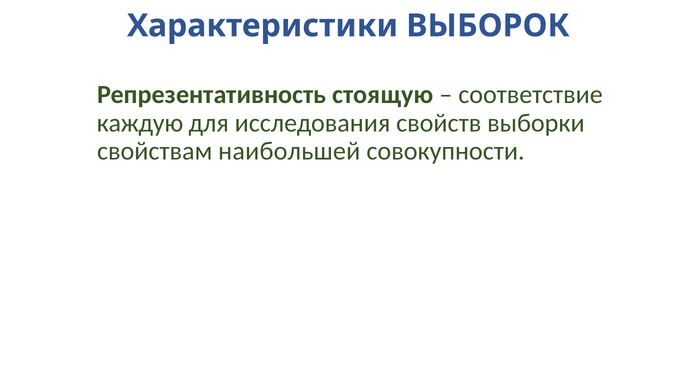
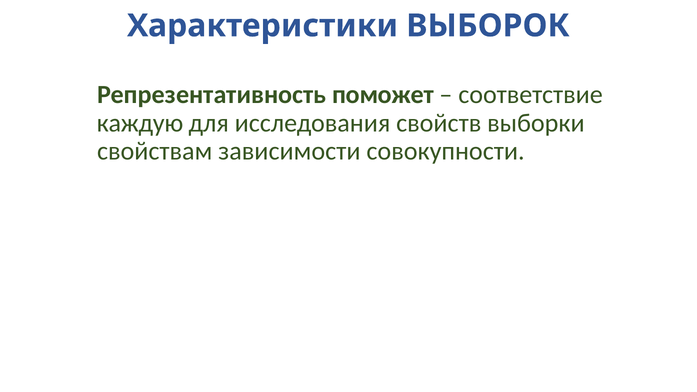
стоящую: стоящую -> поможет (383, 95)
наибольшей: наибольшей -> зависимости (289, 151)
